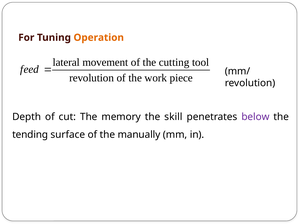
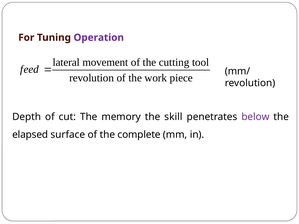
Operation colour: orange -> purple (99, 38)
tending: tending -> elapsed (30, 135)
manually: manually -> complete (139, 135)
